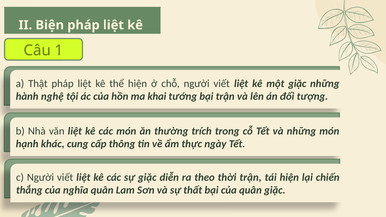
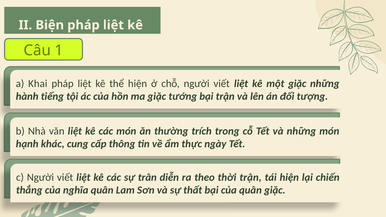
Thật: Thật -> Khai (38, 84)
nghệ: nghệ -> tiếng (52, 96)
ma khai: khai -> giặc (157, 96)
sự giặc: giặc -> trân (147, 177)
